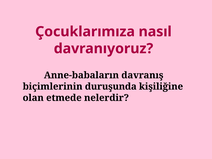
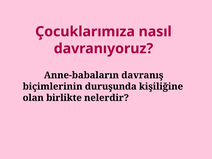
etmede: etmede -> birlikte (64, 98)
